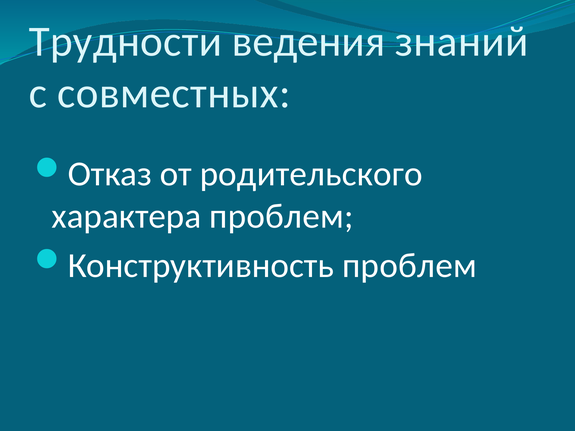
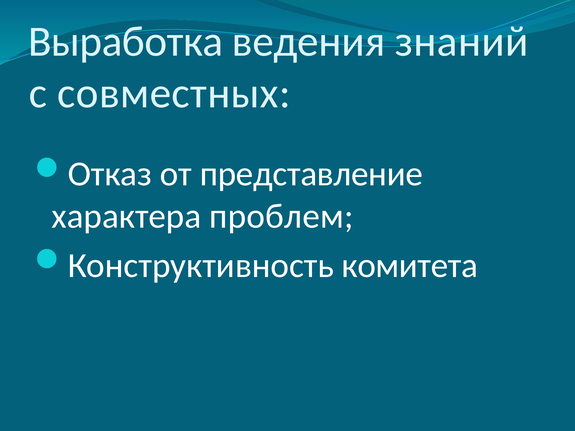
Трудности: Трудности -> Выработка (126, 42)
родительского: родительского -> представление (311, 174)
Конструктивность проблем: проблем -> комитета (410, 266)
